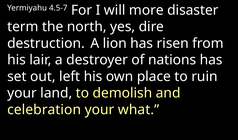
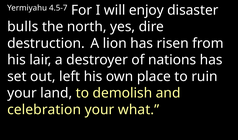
more: more -> enjoy (146, 10)
term: term -> bulls (23, 27)
